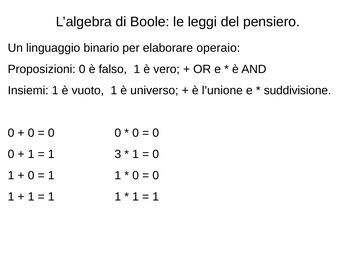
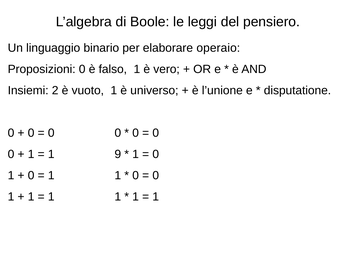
Insiemi 1: 1 -> 2 (55, 90)
suddivisione: suddivisione -> disputatione (297, 90)
3: 3 -> 9 (118, 154)
